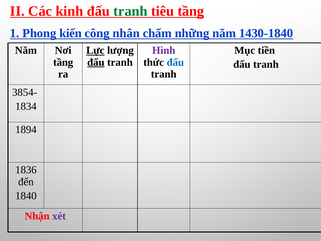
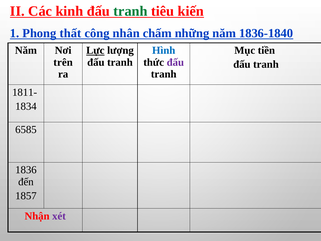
tiêu tầng: tầng -> kiến (191, 11)
kiến: kiến -> thất (70, 33)
1430-1840: 1430-1840 -> 1836-1840 (266, 33)
Hình colour: purple -> blue (164, 50)
tầng: tầng -> trên (63, 62)
đấu underline: present -> none (96, 62)
đấu colour: blue -> purple (175, 62)
3854-: 3854- -> 1811- (25, 92)
1894: 1894 -> 6585 (26, 130)
1840: 1840 -> 1857 (26, 196)
